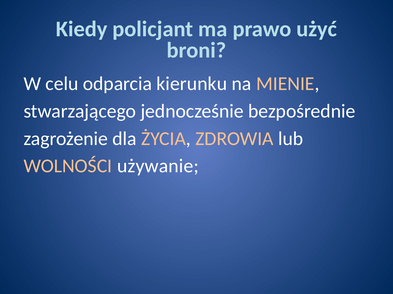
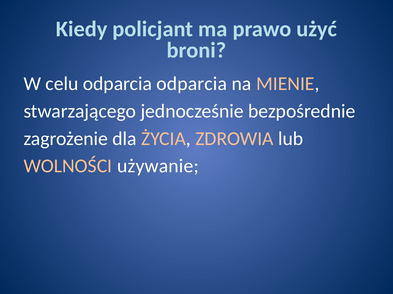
odparcia kierunku: kierunku -> odparcia (192, 84)
